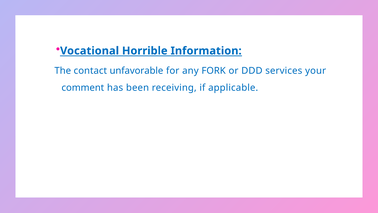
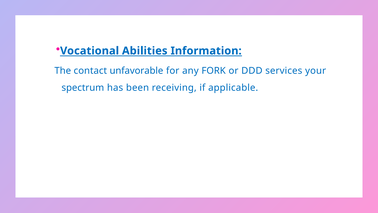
Horrible: Horrible -> Abilities (145, 51)
comment: comment -> spectrum (83, 88)
